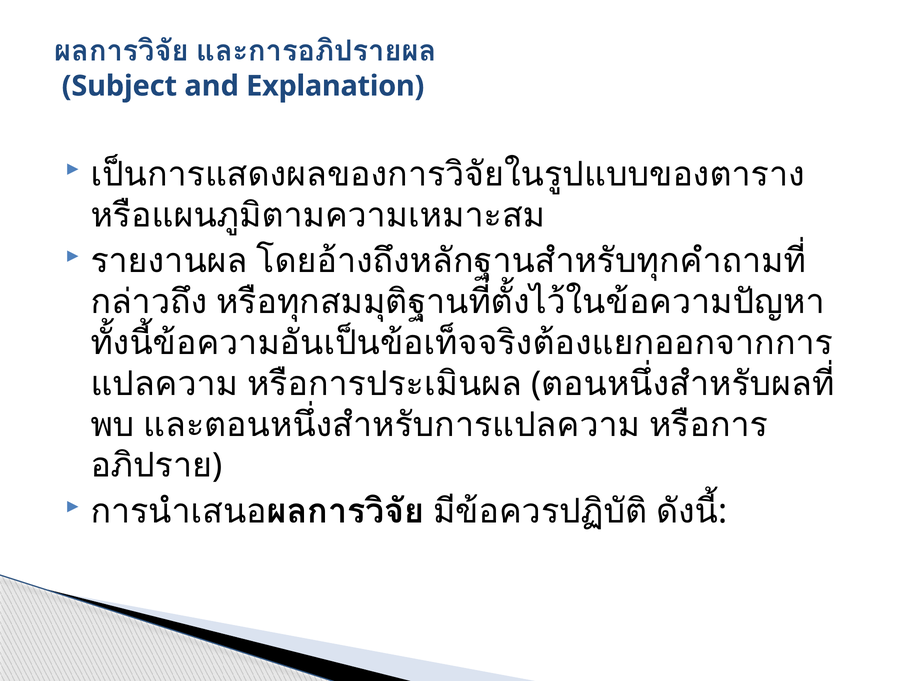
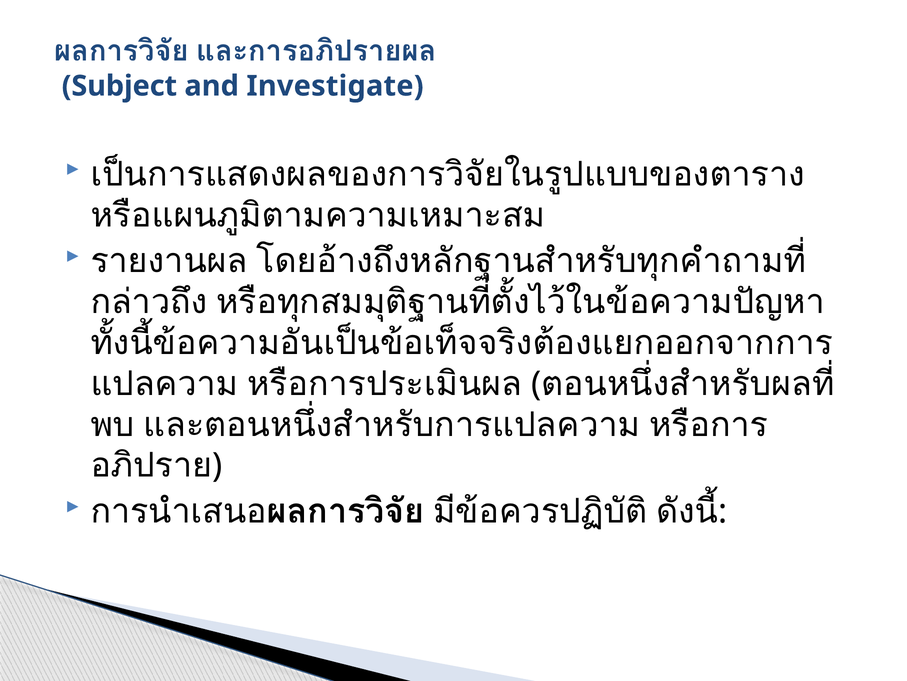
Explanation: Explanation -> Investigate (335, 86)
